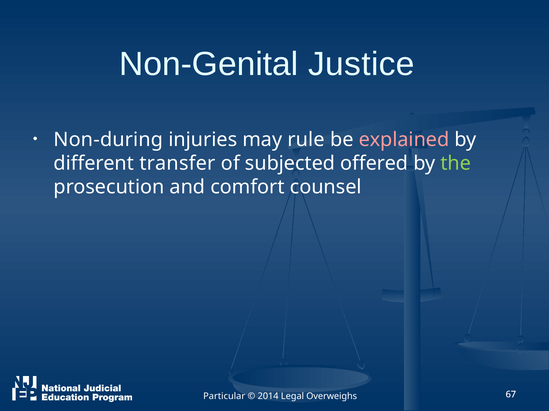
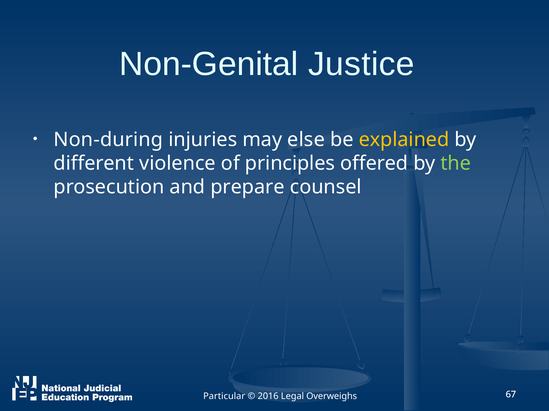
rule: rule -> else (306, 140)
explained colour: pink -> yellow (404, 140)
transfer: transfer -> violence (178, 164)
subjected: subjected -> principles (290, 164)
comfort: comfort -> prepare (248, 187)
2014: 2014 -> 2016 (268, 397)
